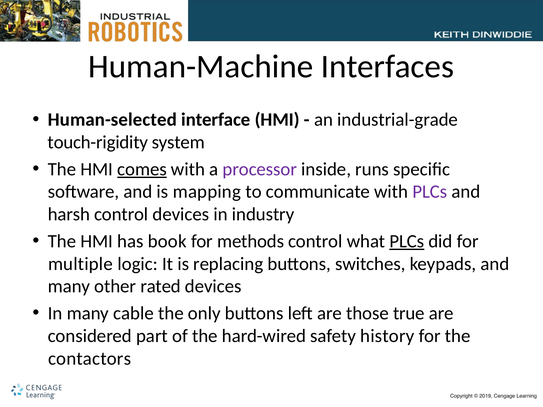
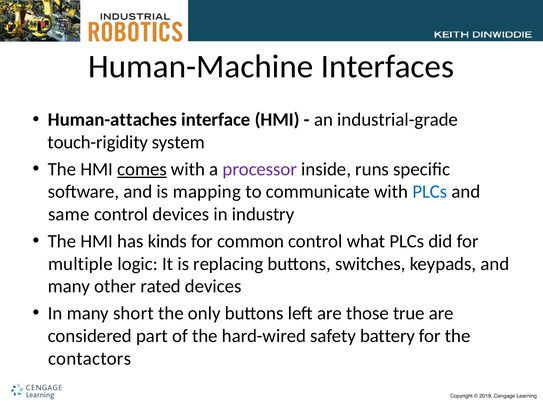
Human-selected: Human-selected -> Human-attaches (112, 120)
PLCs colour: purple -> blue (430, 192)
harsh: harsh -> same (69, 215)
book: book -> kinds (167, 241)
methods: methods -> common (251, 241)
PLCs underline: present -> none (407, 241)
cable: cable -> short (133, 313)
history: history -> battery (387, 336)
